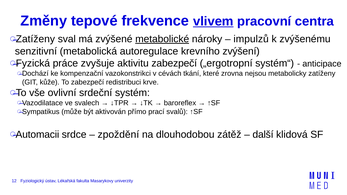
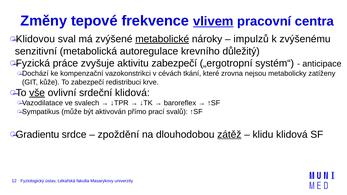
Zatíženy: Zatíženy -> Klidovou (35, 39)
zvýšení: zvýšení -> důležitý (241, 51)
vše underline: none -> present (37, 93)
srdeční systém: systém -> klidová (132, 93)
Automacii: Automacii -> Gradientu (37, 135)
zátěž underline: none -> present (229, 135)
další: další -> klidu (263, 135)
